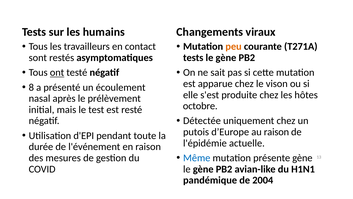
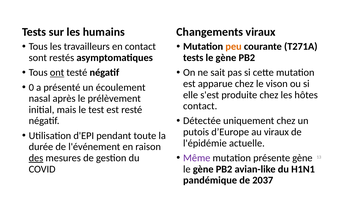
8: 8 -> 0 (31, 87)
octobre: octobre -> contact (200, 106)
au raison: raison -> viraux (276, 132)
Même colour: blue -> purple (197, 158)
des underline: none -> present (36, 158)
2004: 2004 -> 2037 (263, 180)
